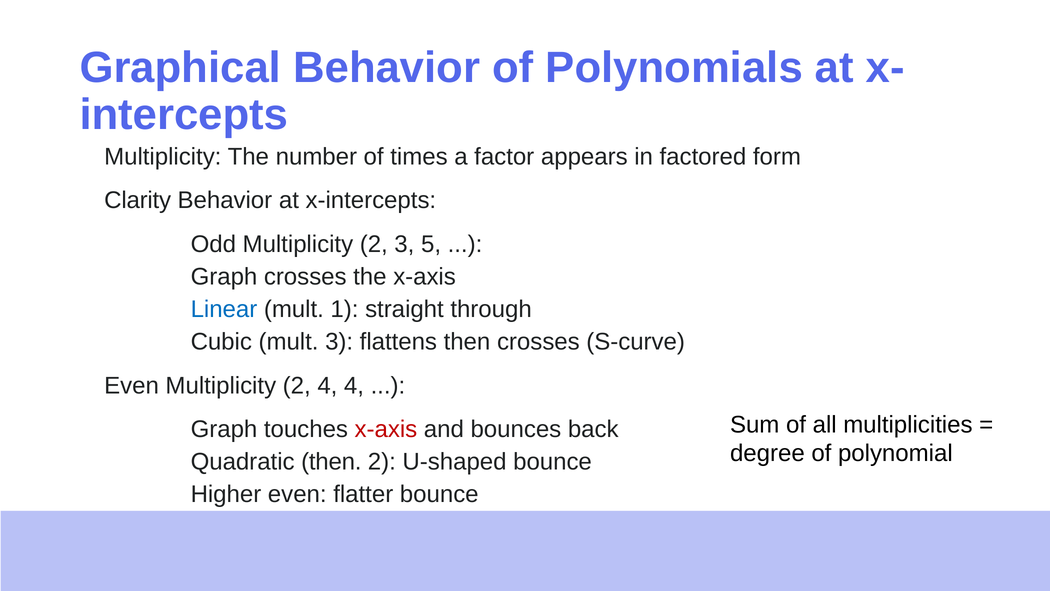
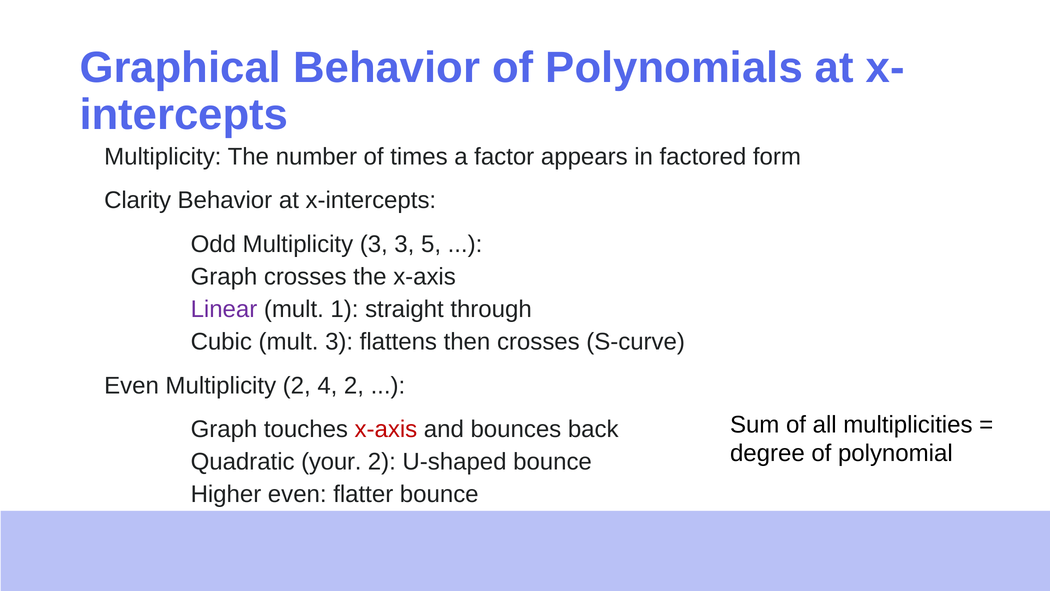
Odd Multiplicity 2: 2 -> 3 (374, 244)
Linear colour: blue -> purple (224, 309)
4 4: 4 -> 2 (354, 385)
Quadratic then: then -> your (331, 462)
